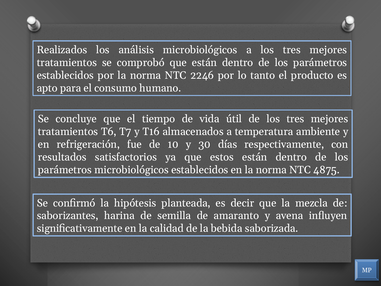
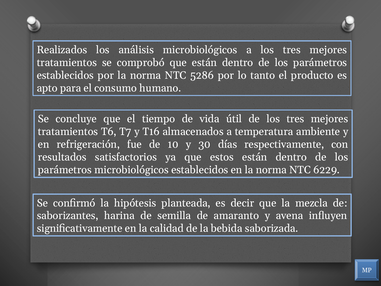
2246: 2246 -> 5286 (202, 75)
4875: 4875 -> 6229 (327, 170)
